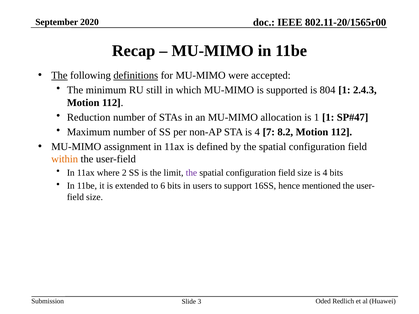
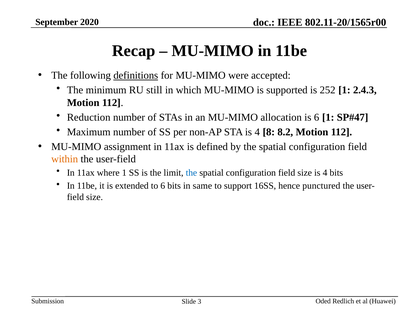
The underline: present -> none (59, 75)
804: 804 -> 252 (328, 90)
is 1: 1 -> 6 (317, 117)
7: 7 -> 8 (269, 132)
where 2: 2 -> 1 (124, 173)
the colour: purple -> blue (191, 173)
users: users -> same (202, 186)
mentioned: mentioned -> punctured (321, 186)
